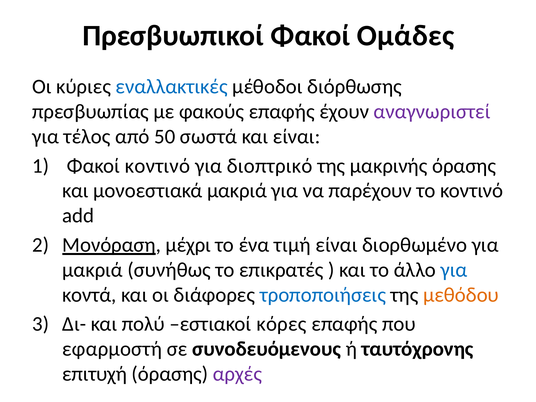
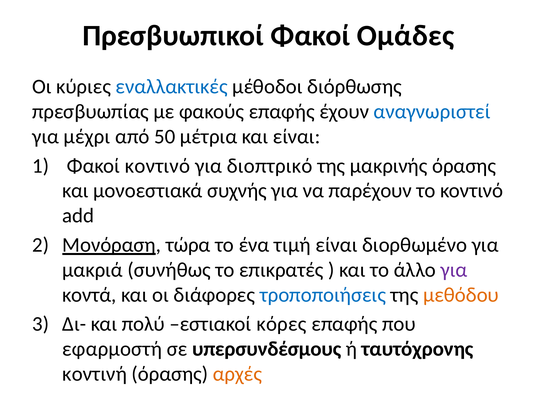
αναγνωριστεί colour: purple -> blue (432, 112)
τέλος: τέλος -> μέχρι (87, 137)
σωστά: σωστά -> μέτρια (209, 137)
μονοεστιακά μακριά: μακριά -> συχνής (237, 191)
μέχρι: μέχρι -> τώρα (188, 245)
για colour: blue -> purple (454, 270)
συνοδευόμενους: συνοδευόμενους -> υπερσυνδέσμους (267, 349)
επιτυχή: επιτυχή -> κοντινή (95, 374)
αρχές colour: purple -> orange (237, 374)
